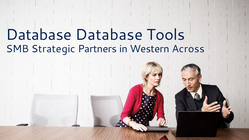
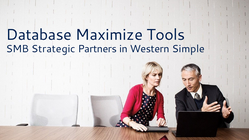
Database Database: Database -> Maximize (109, 35)
Across: Across -> Simple (188, 49)
